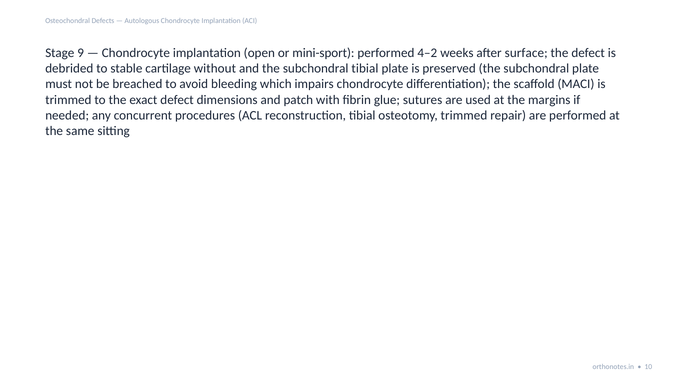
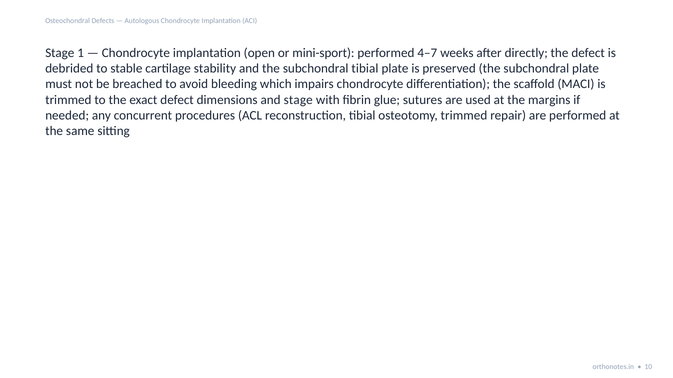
9: 9 -> 1 (81, 53)
4–2: 4–2 -> 4–7 (427, 53)
surface: surface -> directly (526, 53)
without: without -> stability (215, 68)
and patch: patch -> stage (298, 100)
